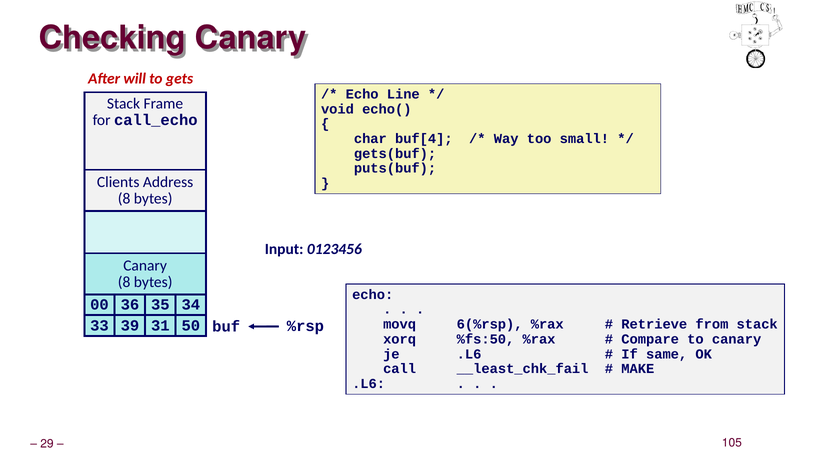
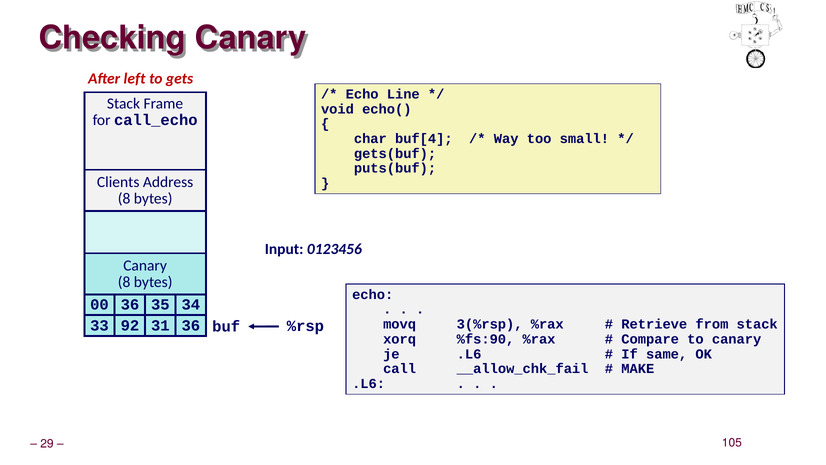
will: will -> left (135, 78)
6(%rsp: 6(%rsp -> 3(%rsp (490, 324)
39: 39 -> 92 (130, 325)
31 50: 50 -> 36 (191, 325)
%fs:50: %fs:50 -> %fs:90 (486, 339)
__least_chk_fail: __least_chk_fail -> __allow_chk_fail (523, 369)
